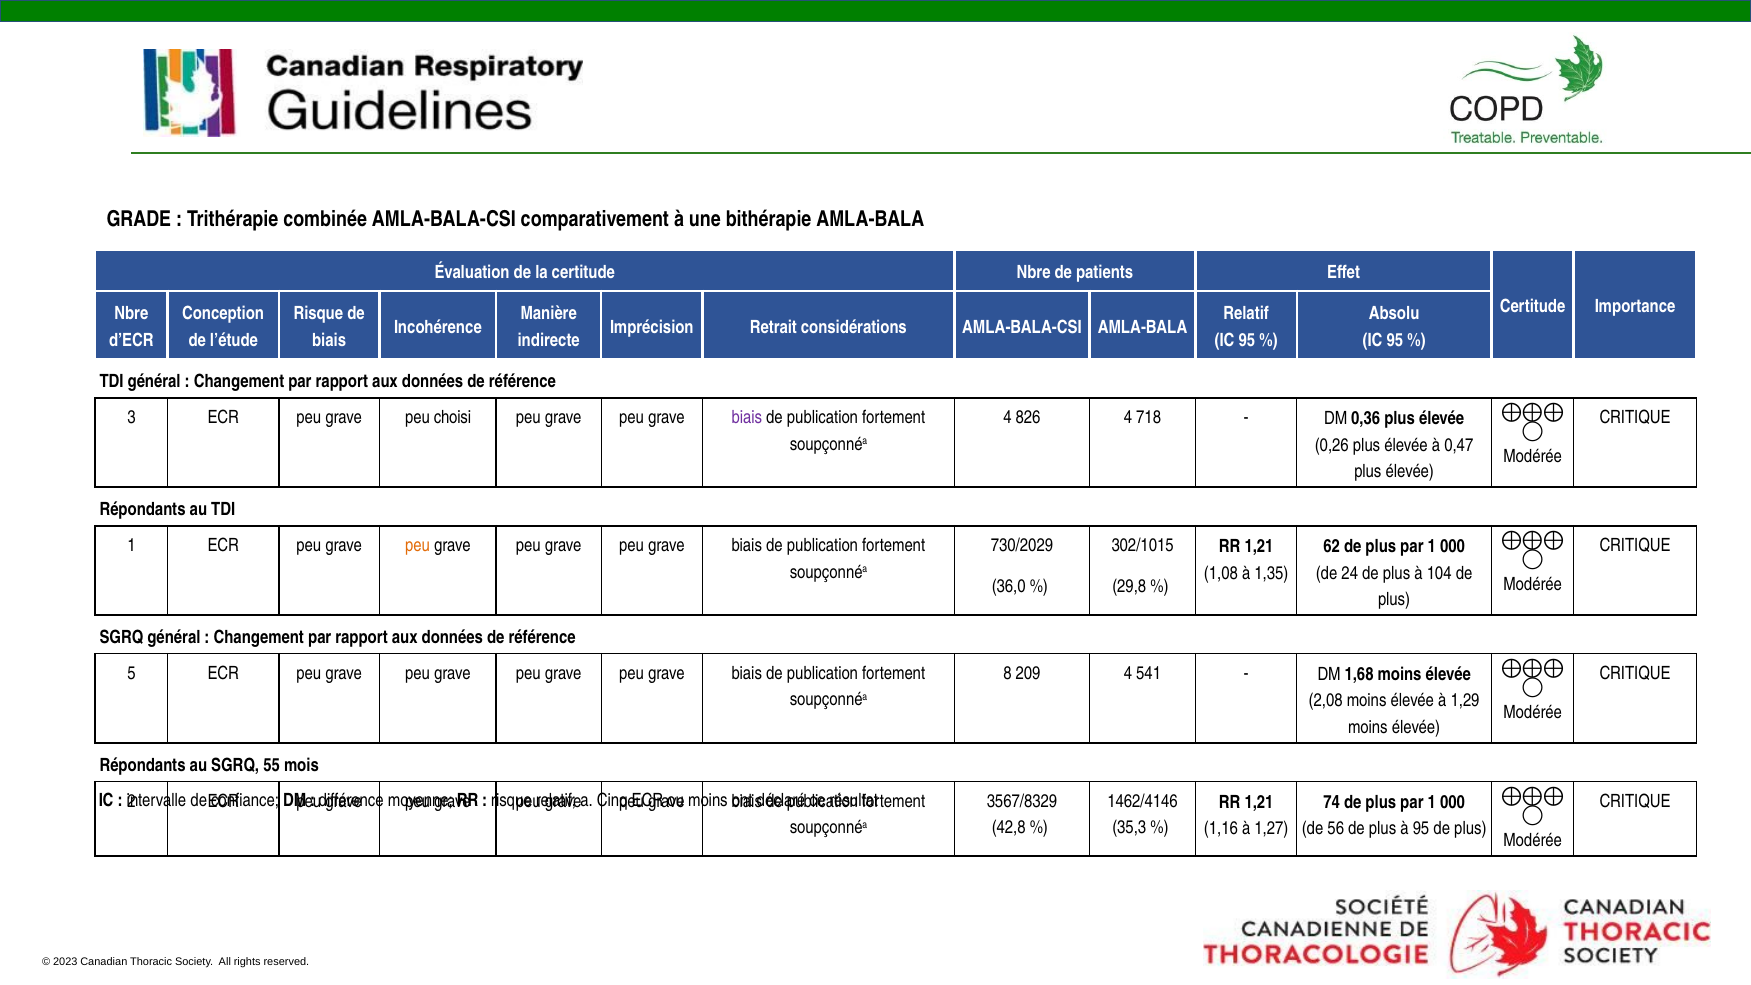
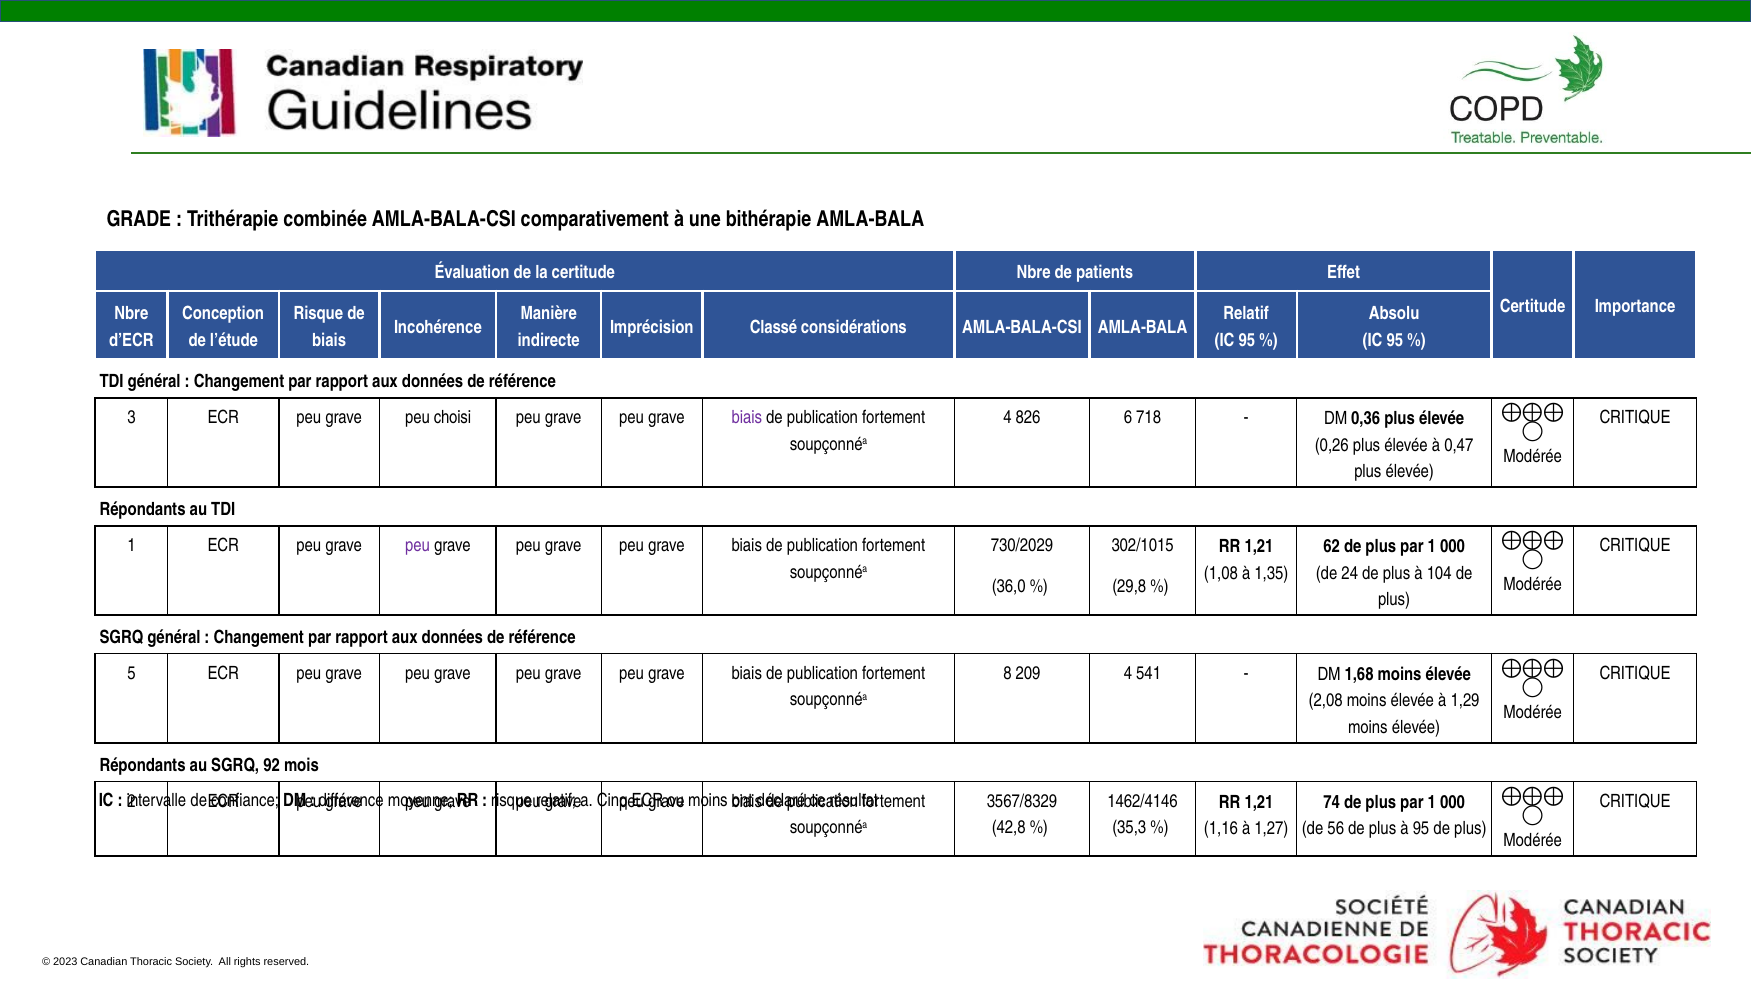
Retrait: Retrait -> Classé (773, 327)
826 4: 4 -> 6 (1128, 418)
peu colour: orange -> purple (418, 546)
55: 55 -> 92 (272, 765)
